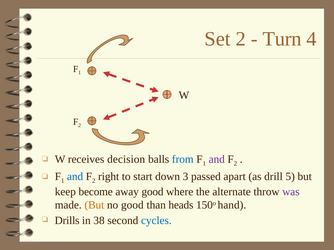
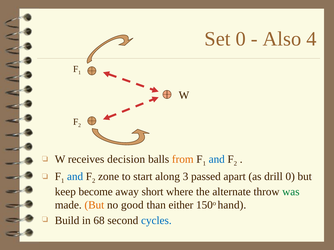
Set 2: 2 -> 0 (241, 39)
Turn: Turn -> Also (282, 39)
from colour: blue -> orange (183, 159)
and colour: purple -> blue (217, 159)
right: right -> zone (109, 177)
down: down -> along (168, 177)
drill 5: 5 -> 0 (290, 177)
away good: good -> short (153, 192)
was colour: purple -> green (291, 192)
heads: heads -> either (181, 205)
Drills: Drills -> Build (67, 221)
38: 38 -> 68 (99, 221)
